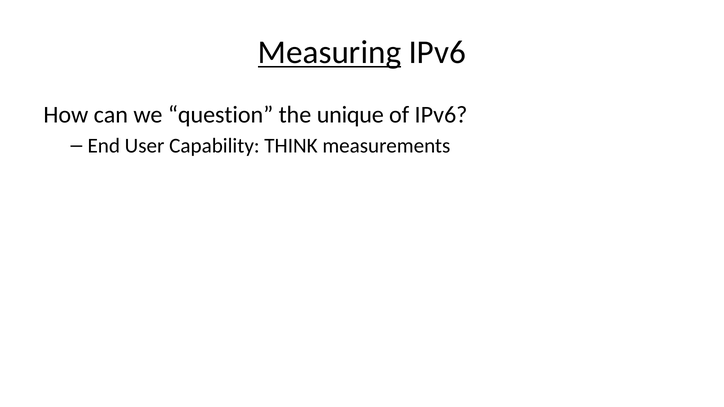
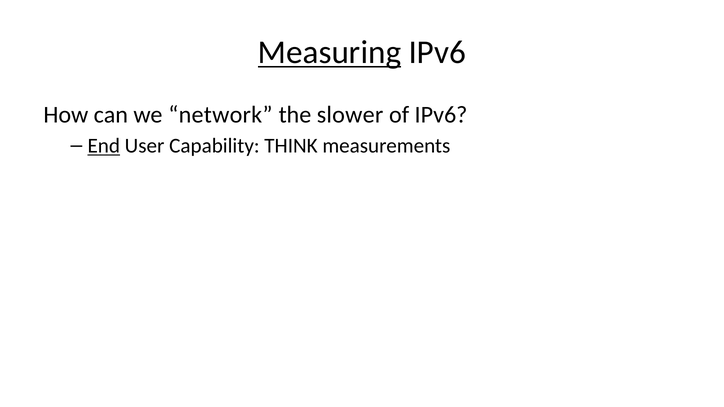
question: question -> network (220, 115)
unique: unique -> slower (350, 115)
End underline: none -> present (104, 146)
